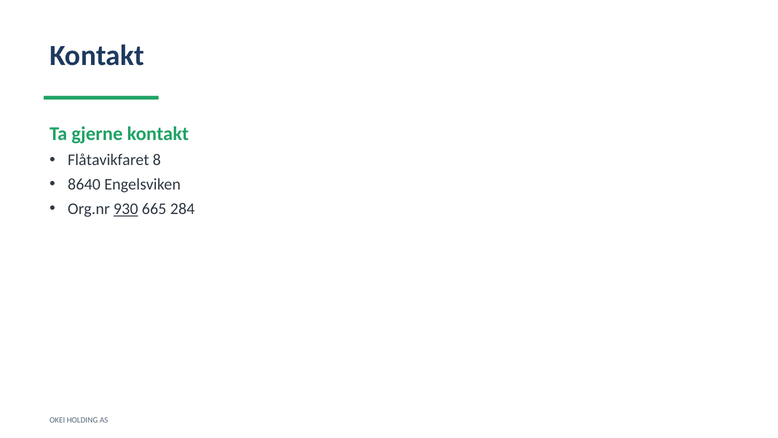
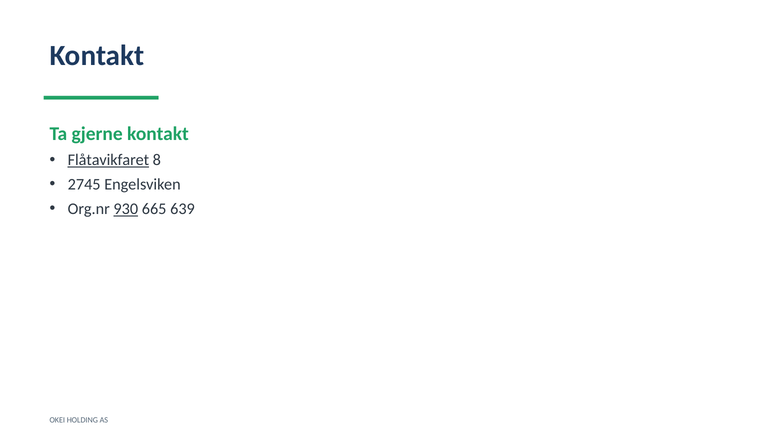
Flåtavikfaret underline: none -> present (108, 160)
8640: 8640 -> 2745 (84, 184)
284: 284 -> 639 (182, 209)
